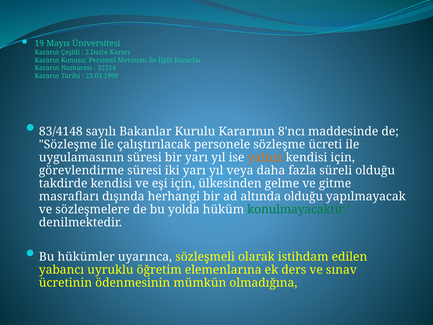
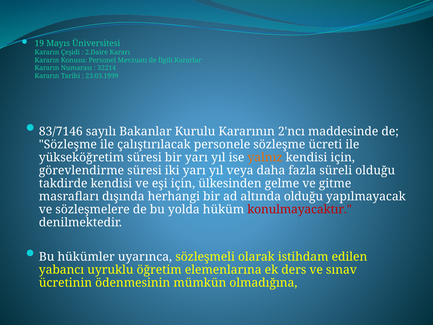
83/4148: 83/4148 -> 83/7146 (61, 131)
8'ncı: 8'ncı -> 2'ncı (291, 131)
uygulamasının: uygulamasının -> yükseköğretim (82, 157)
konulmayacaktır colour: green -> red (300, 209)
